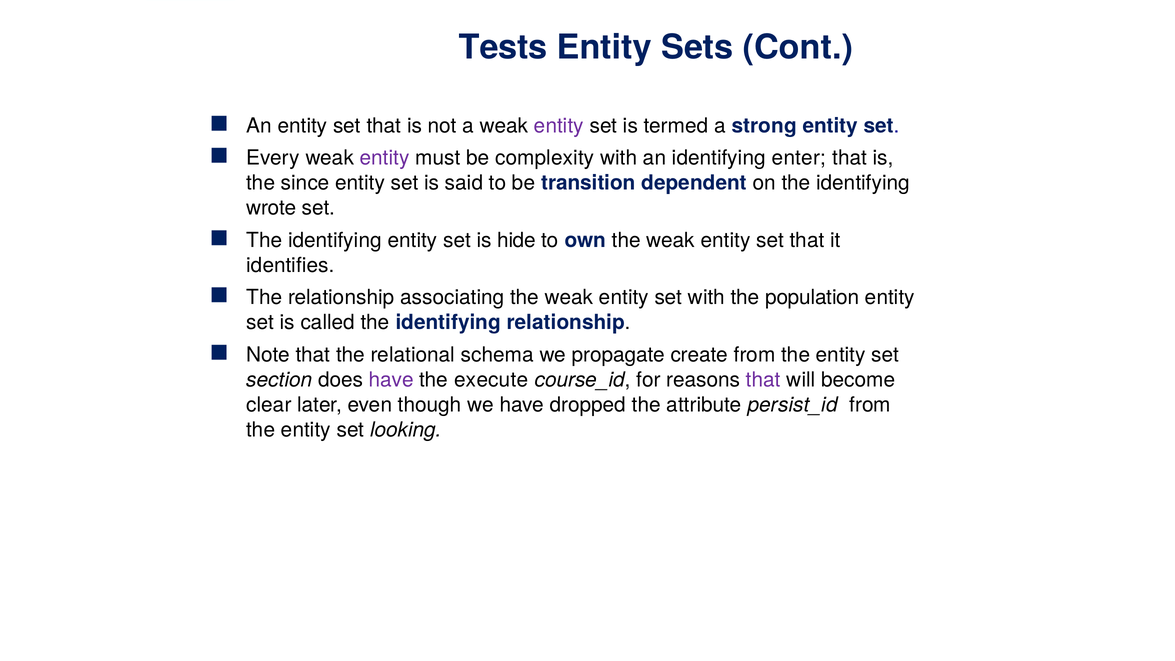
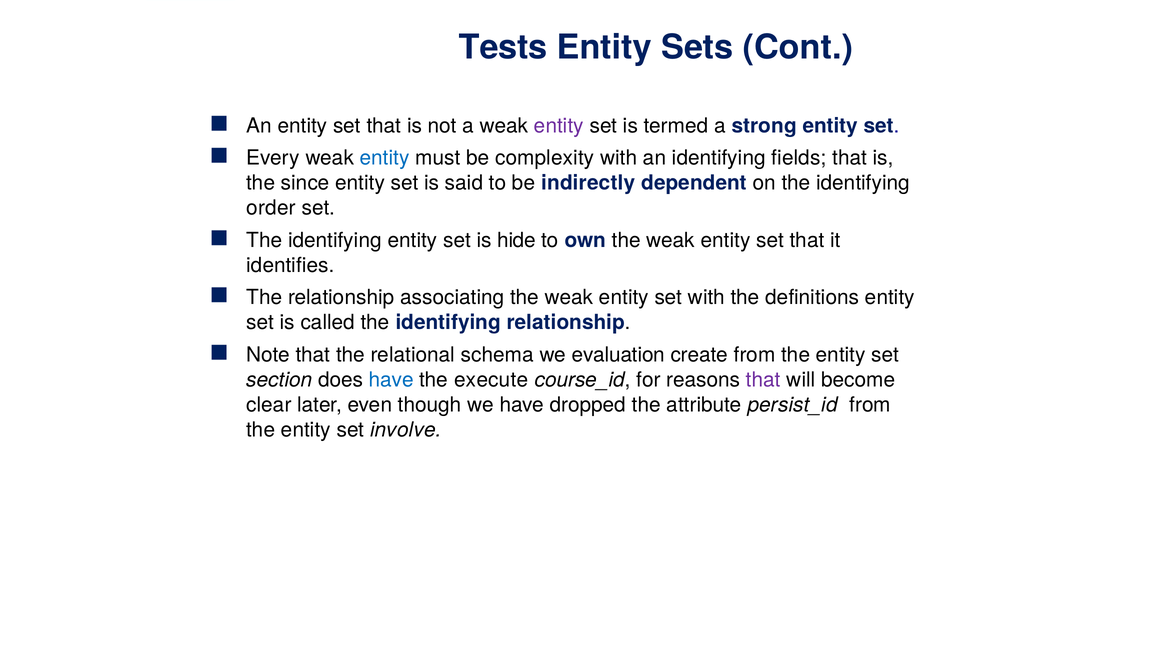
entity colour: purple -> blue (385, 158)
enter: enter -> fields (799, 158)
transition: transition -> indirectly (588, 183)
wrote: wrote -> order (271, 208)
population: population -> definitions (812, 297)
propagate: propagate -> evaluation (618, 355)
have colour: purple -> blue (391, 380)
looking: looking -> involve (406, 430)
